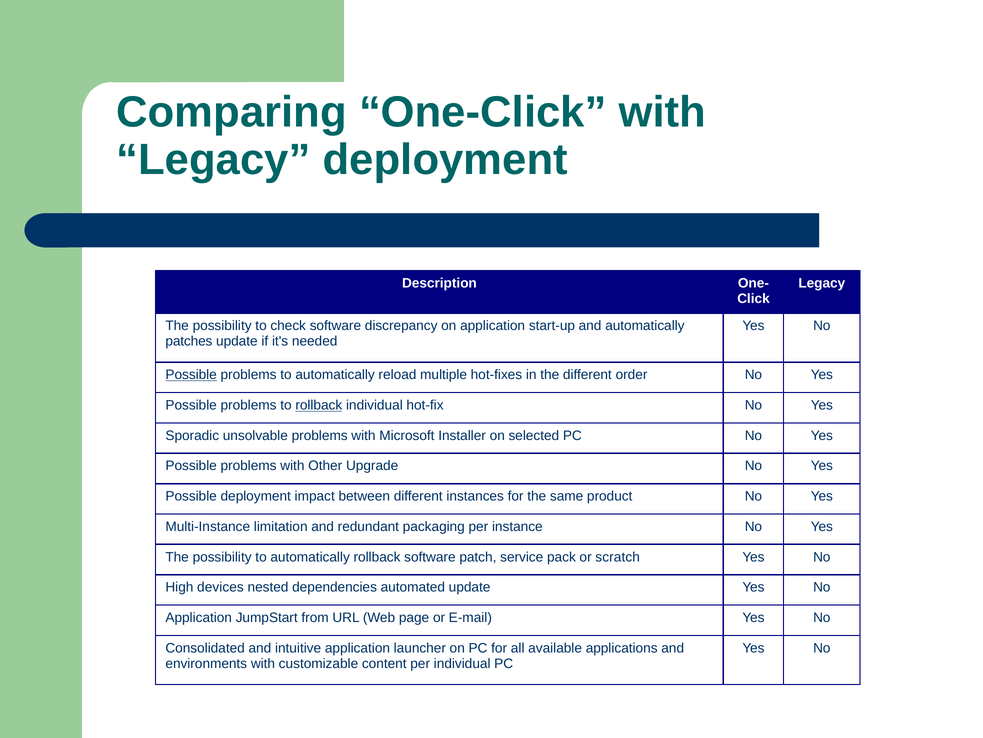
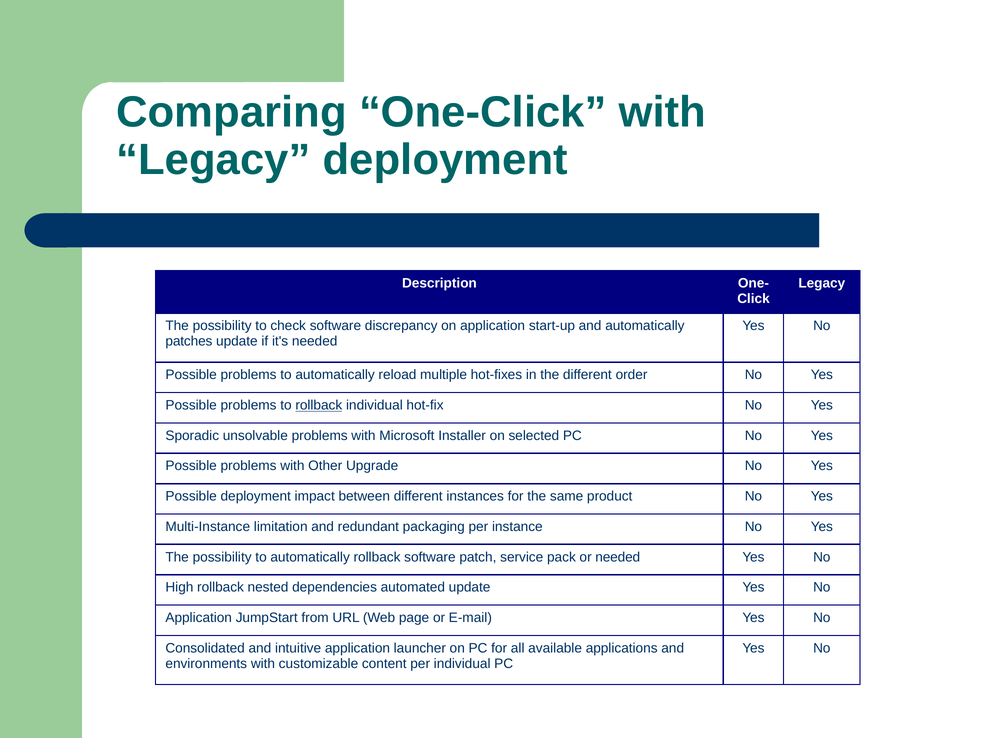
Possible underline: present -> none (191, 375)
or scratch: scratch -> needed (618, 556)
High devices: devices -> rollback (220, 587)
